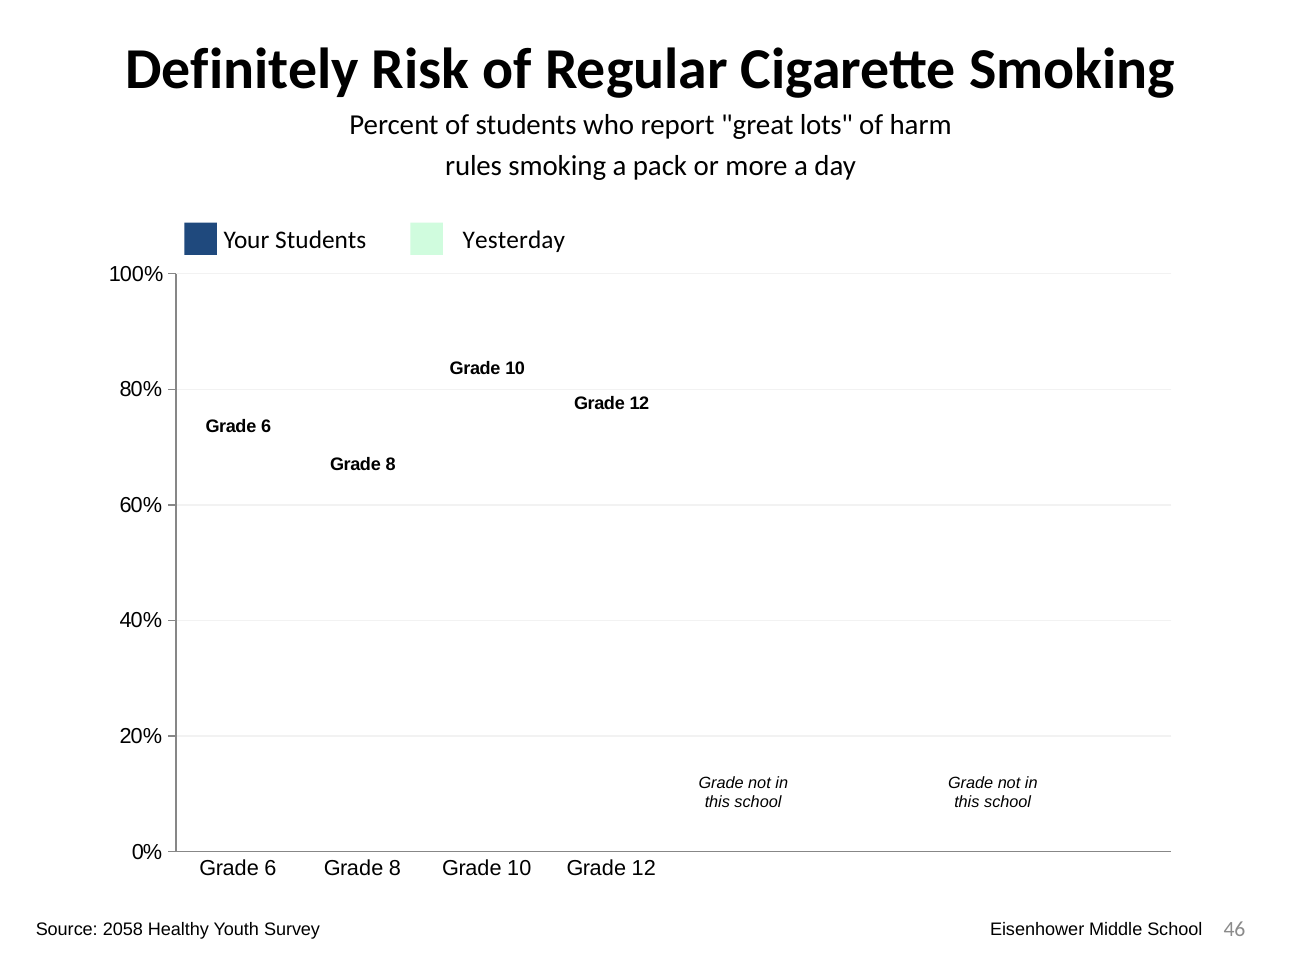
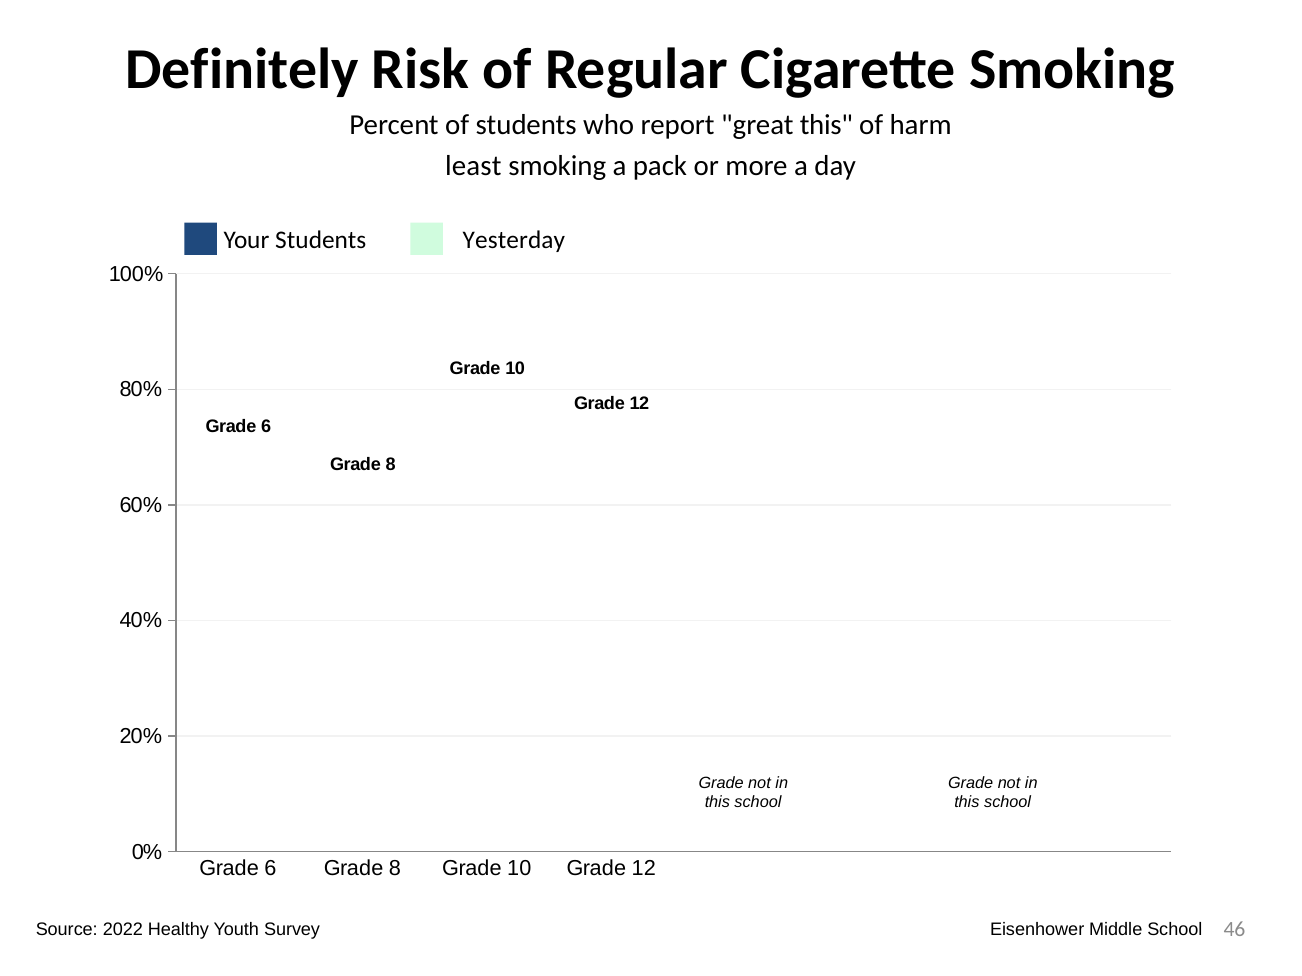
great lots: lots -> this (826, 125)
rules: rules -> least (473, 166)
2058: 2058 -> 2022 (123, 930)
